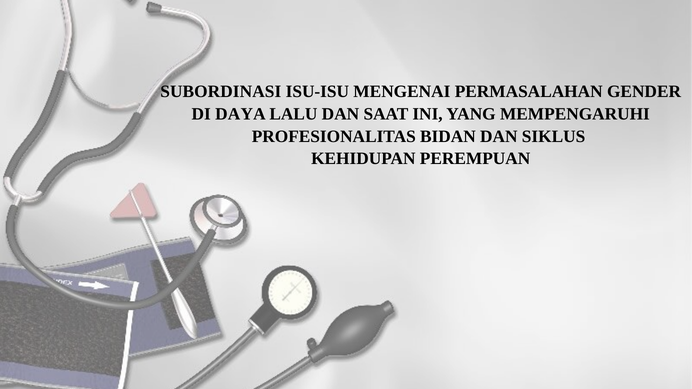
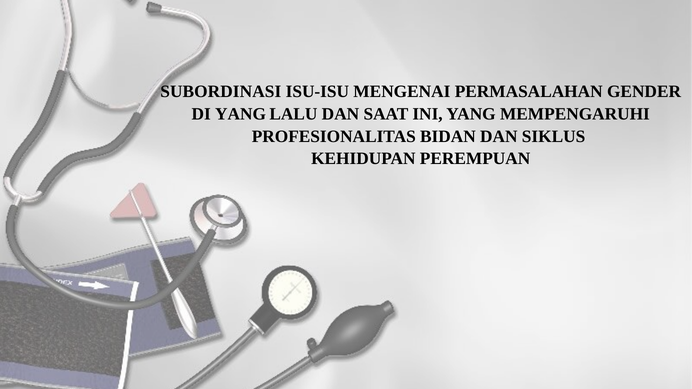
DI DAYA: DAYA -> YANG (241, 114)
